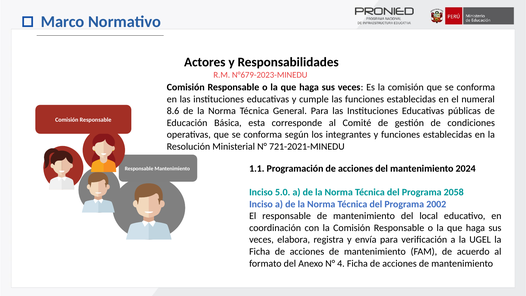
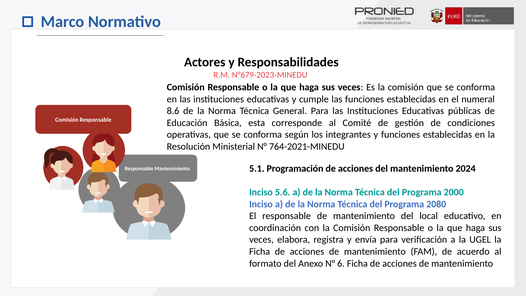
721-2021-MINEDU: 721-2021-MINEDU -> 764-2021-MINEDU (307, 146)
1.1: 1.1 -> 5.1 (257, 169)
5.0: 5.0 -> 5.6 (283, 192)
2058: 2058 -> 2000 (454, 192)
2002: 2002 -> 2080 (436, 204)
4: 4 -> 6 (341, 263)
